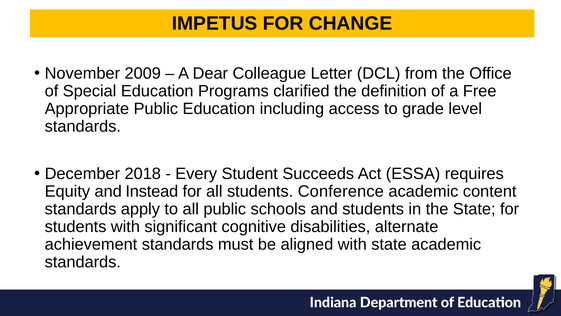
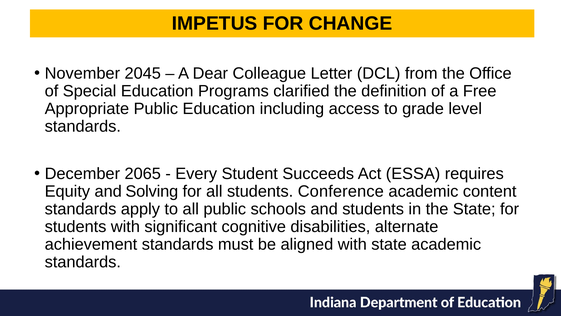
2009: 2009 -> 2045 (143, 73)
2018: 2018 -> 2065 (143, 173)
Instead: Instead -> Solving (152, 191)
